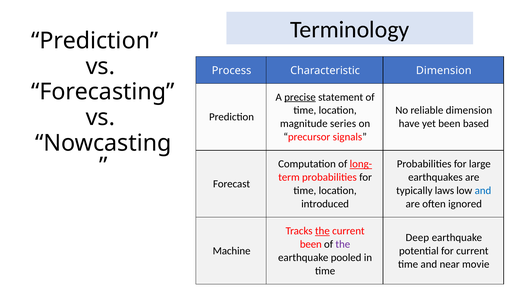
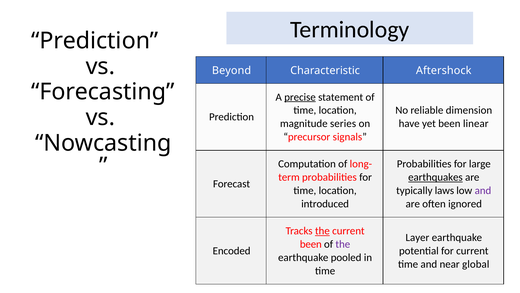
Process: Process -> Beyond (232, 71)
Characteristic Dimension: Dimension -> Aftershock (444, 71)
based: based -> linear (476, 123)
long- underline: present -> none (361, 164)
earthquakes underline: none -> present (435, 177)
and colour: blue -> purple (483, 190)
Deep: Deep -> Layer (417, 237)
Machine: Machine -> Encoded (232, 250)
movie: movie -> global (476, 264)
